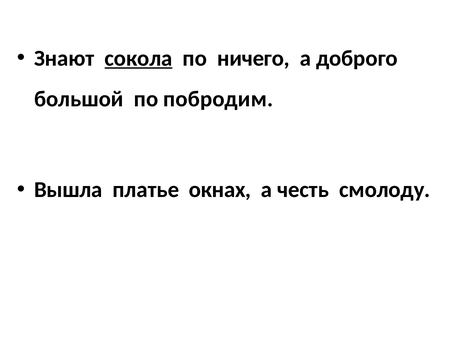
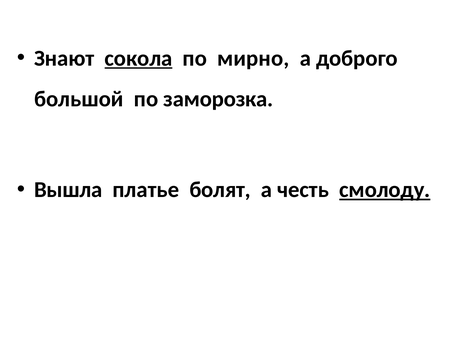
ничего: ничего -> мирно (253, 58)
побродим: побродим -> заморозка (218, 99)
окнах: окнах -> болят (220, 190)
смолоду underline: none -> present (385, 190)
